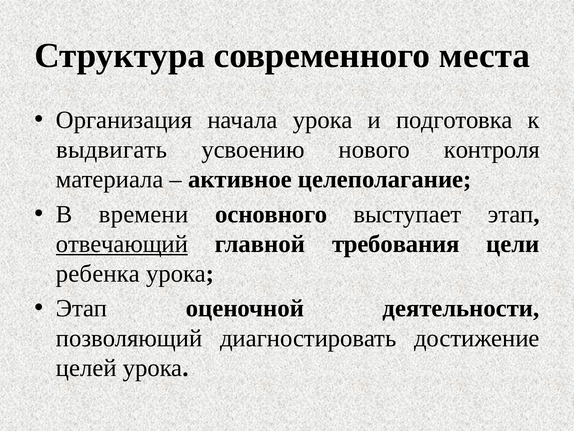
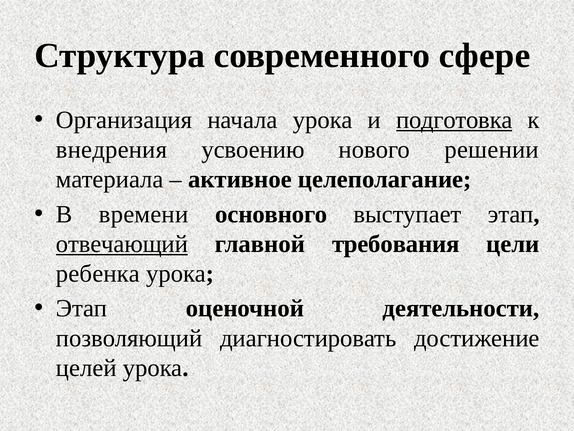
места: места -> сфере (484, 56)
подготовка underline: none -> present (454, 120)
выдвигать: выдвигать -> внедрения (112, 150)
контроля: контроля -> решении (492, 150)
